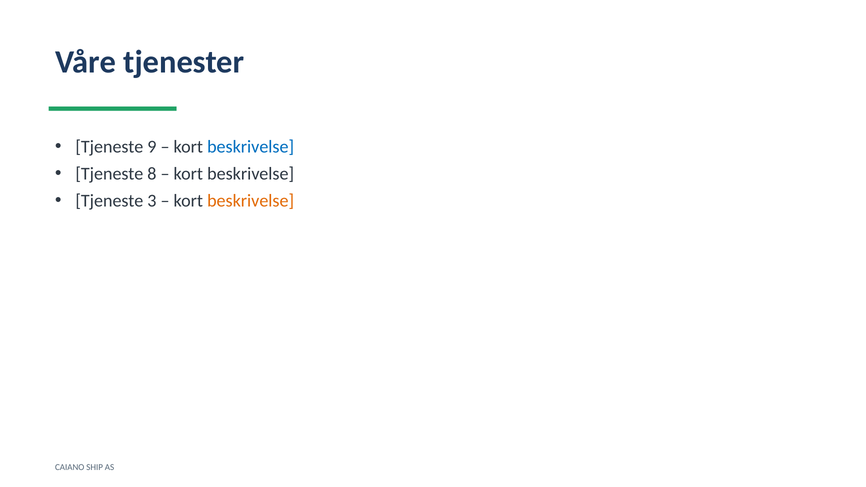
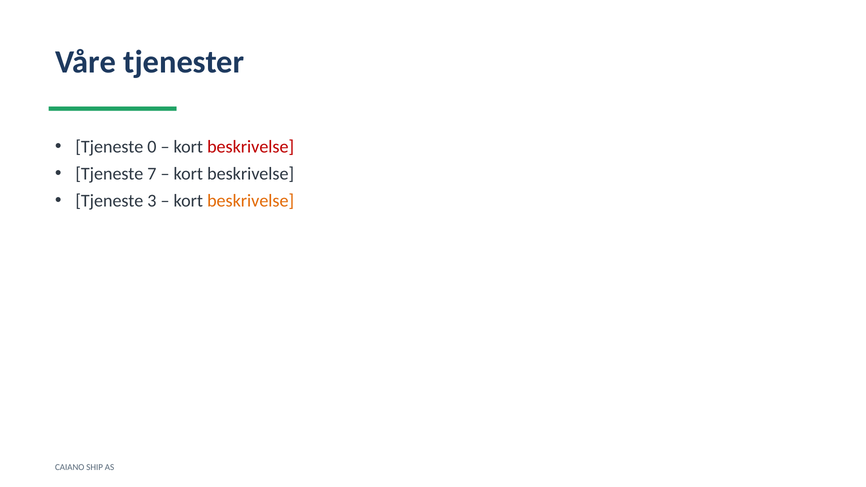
9: 9 -> 0 (152, 147)
beskrivelse colour: blue -> red (251, 147)
8: 8 -> 7 (152, 174)
